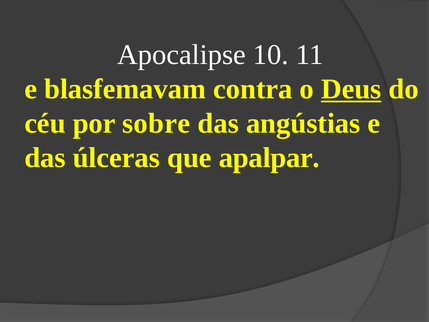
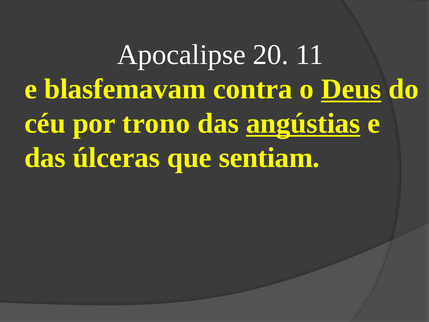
10: 10 -> 20 (271, 55)
sobre: sobre -> trono (156, 123)
angústias underline: none -> present (303, 123)
apalpar: apalpar -> sentiam (269, 158)
